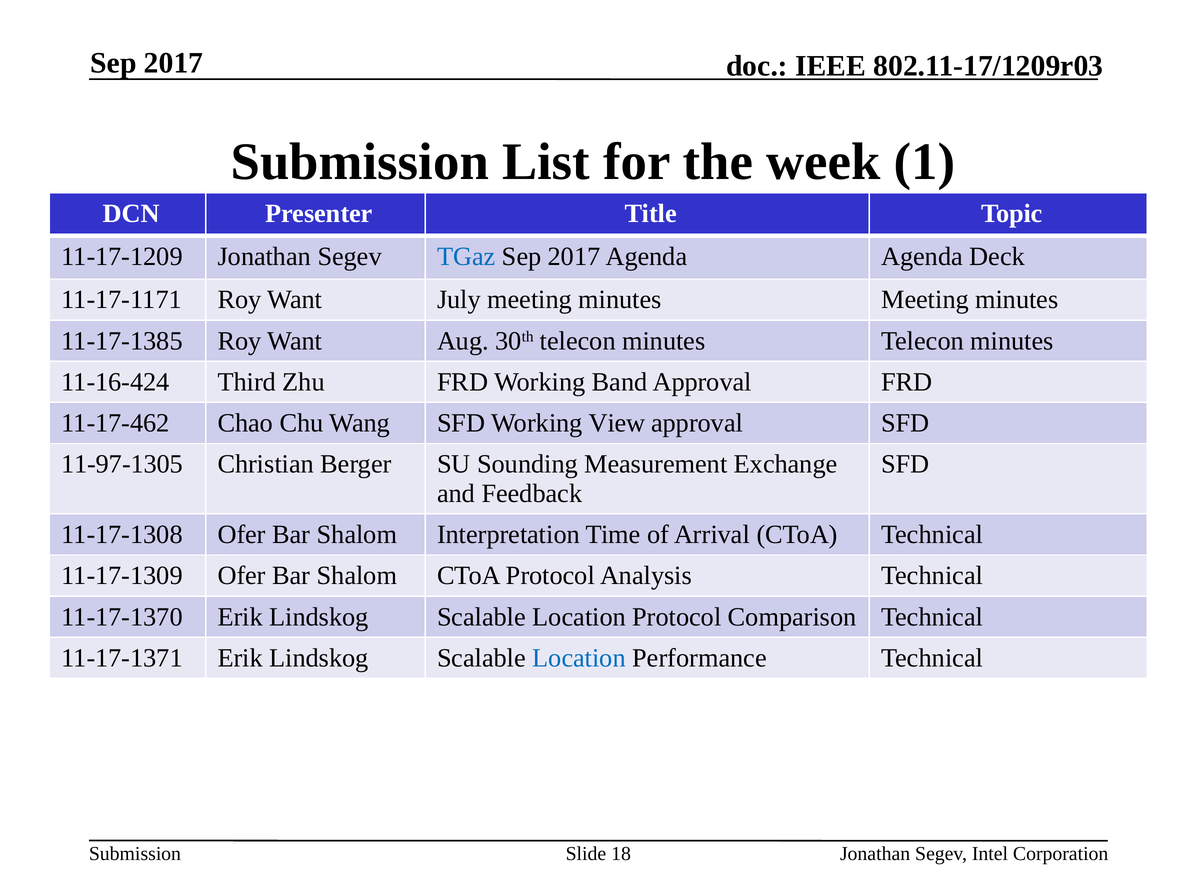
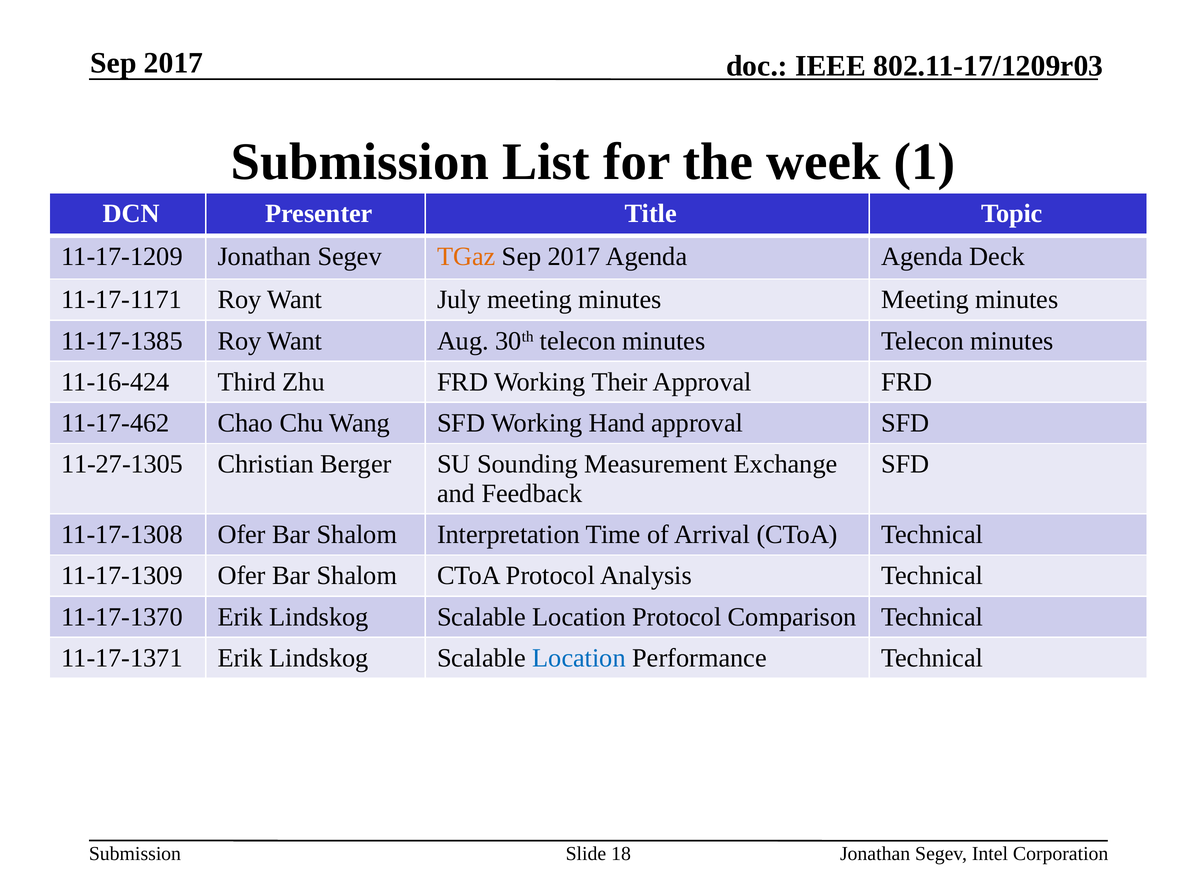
TGaz colour: blue -> orange (466, 257)
Band: Band -> Their (620, 382)
View: View -> Hand (617, 423)
11-97-1305: 11-97-1305 -> 11-27-1305 (122, 464)
